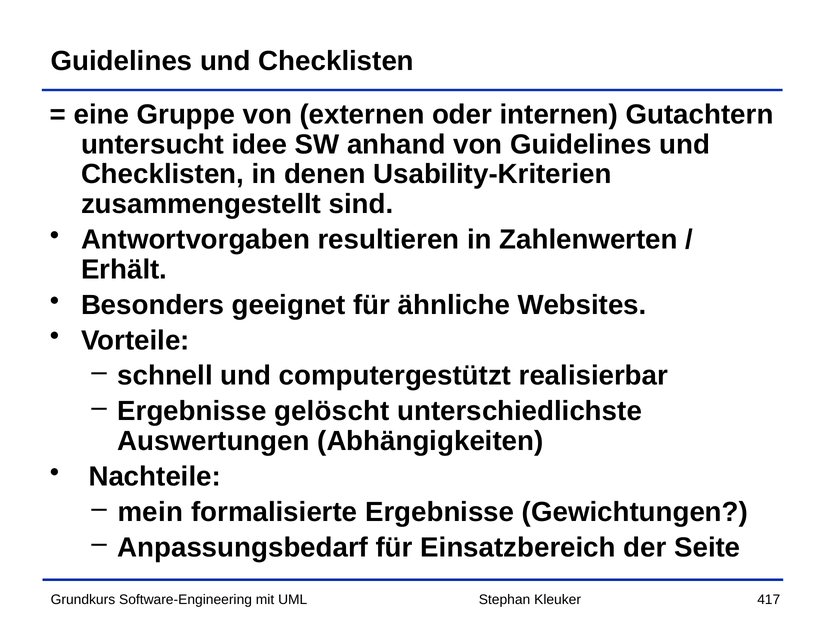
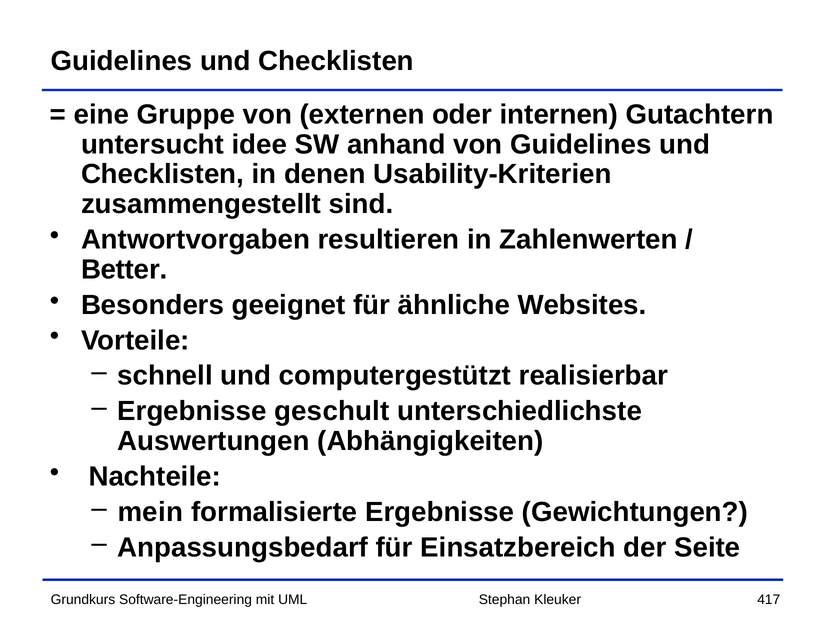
Erhält: Erhält -> Better (124, 270)
gelöscht: gelöscht -> geschult (332, 411)
